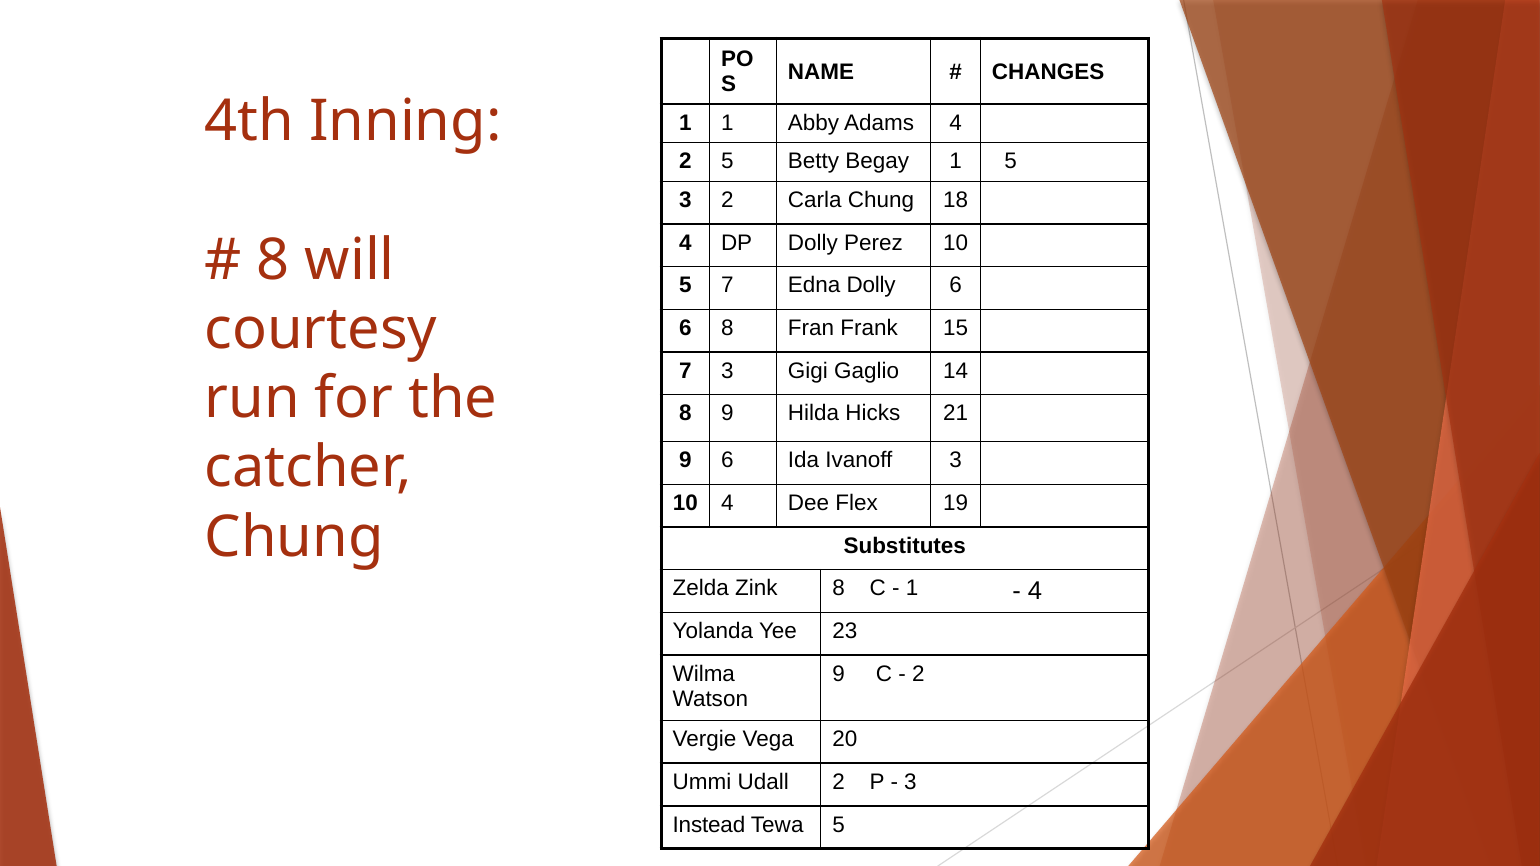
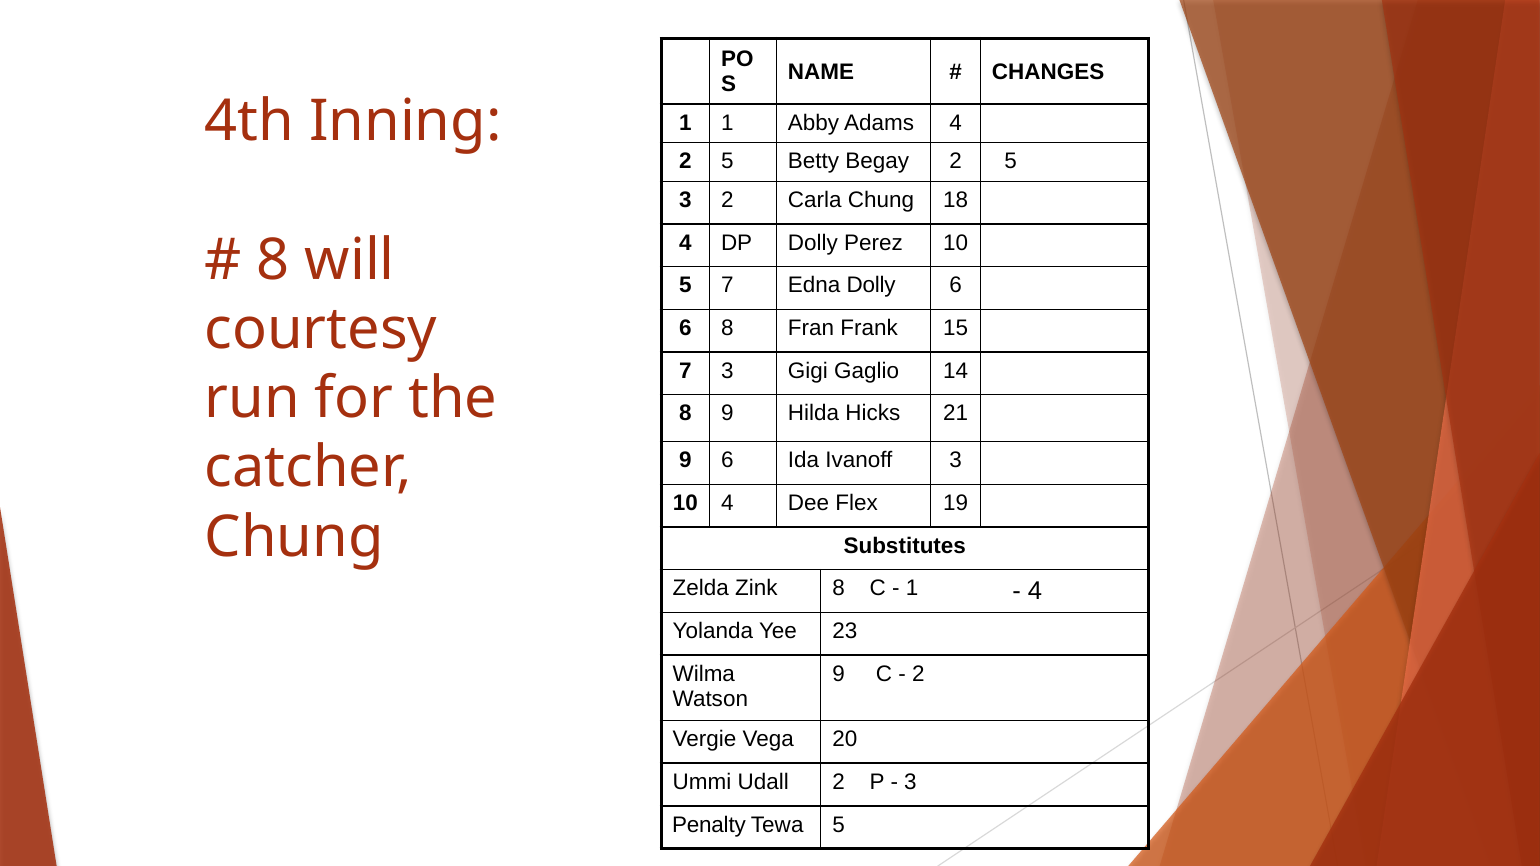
Begay 1: 1 -> 2 (956, 161)
Instead: Instead -> Penalty (709, 825)
